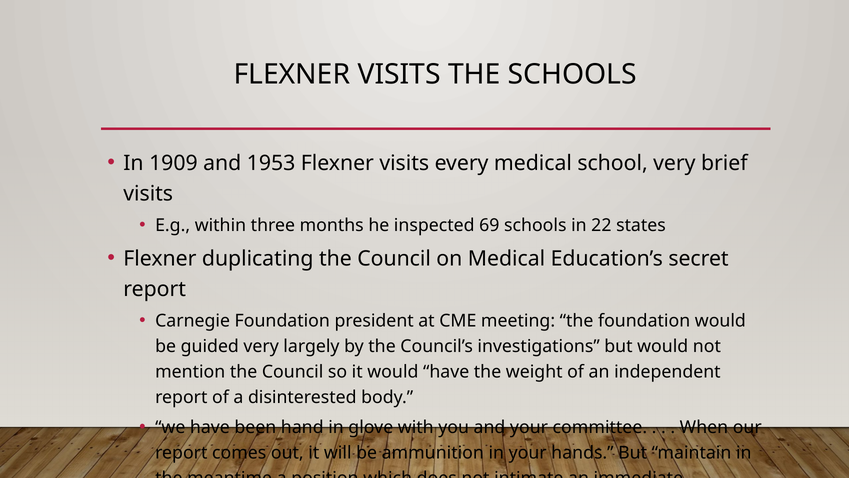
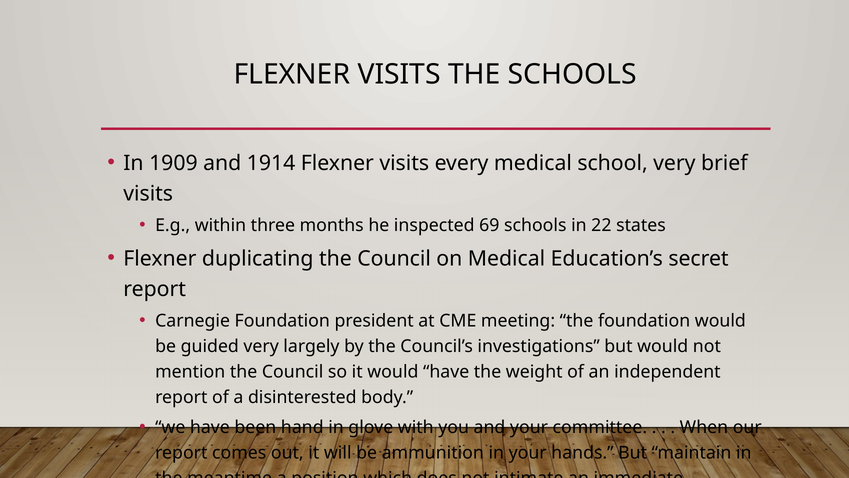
1953: 1953 -> 1914 (271, 163)
